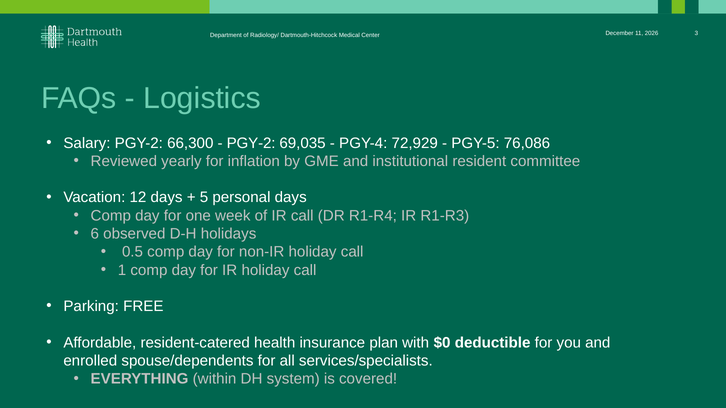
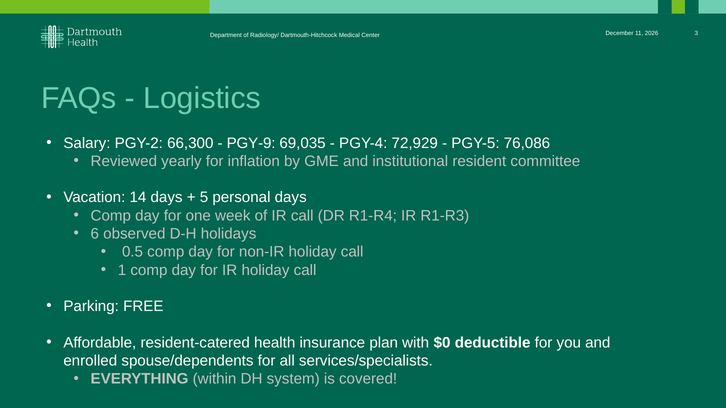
PGY-2: PGY-2 -> PGY-9 (251, 143)
12: 12 -> 14 (138, 198)
